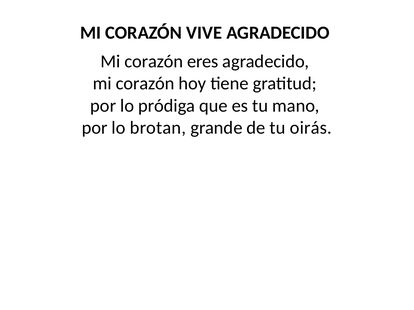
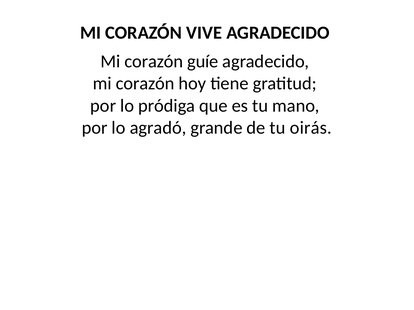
eres: eres -> guíe (203, 62)
brotan: brotan -> agradó (158, 128)
